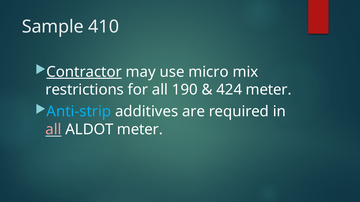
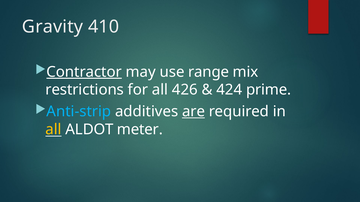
Sample: Sample -> Gravity (53, 27)
micro: micro -> range (209, 72)
190: 190 -> 426 (185, 90)
424 meter: meter -> prime (269, 90)
are underline: none -> present (194, 112)
all colour: pink -> yellow (53, 130)
